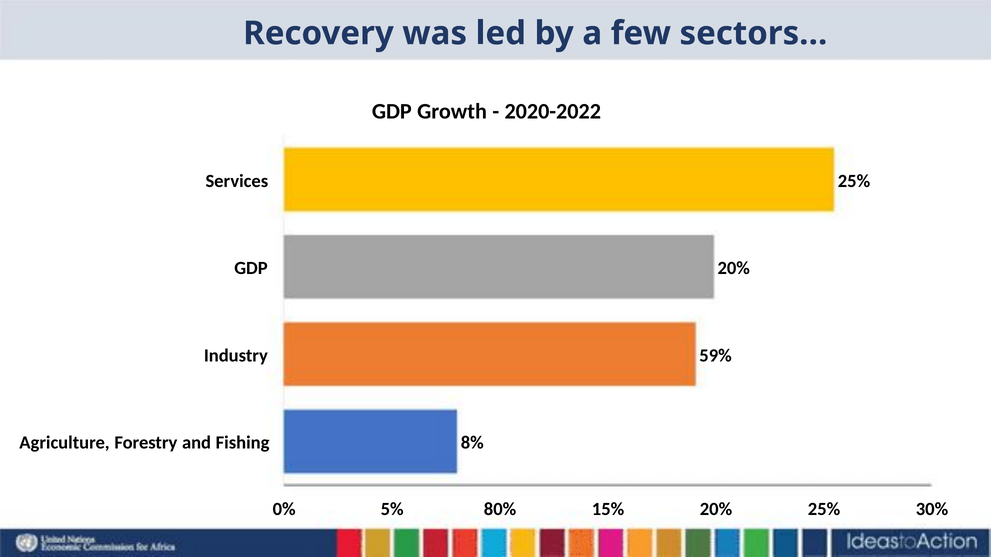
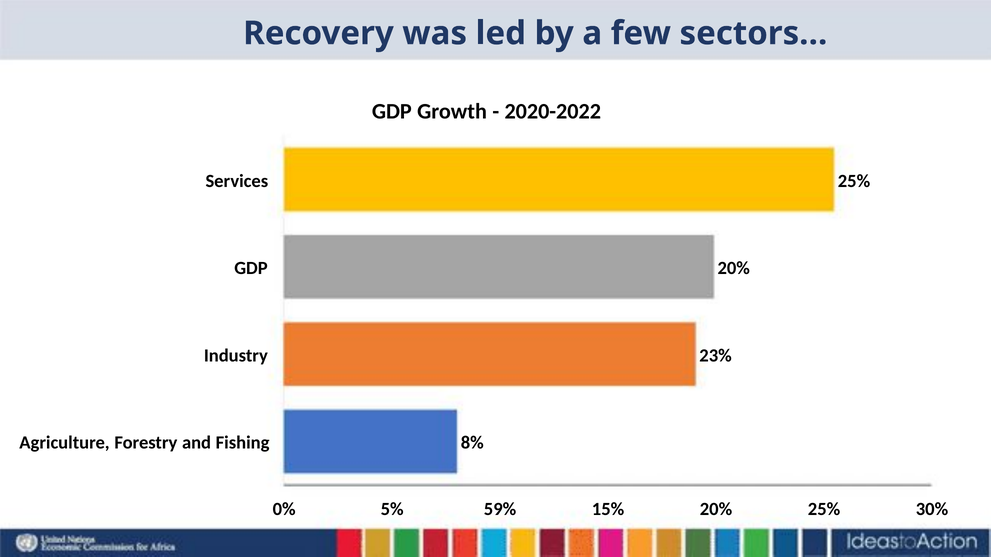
59%: 59% -> 23% (716, 356)
80%: 80% -> 59% (500, 509)
